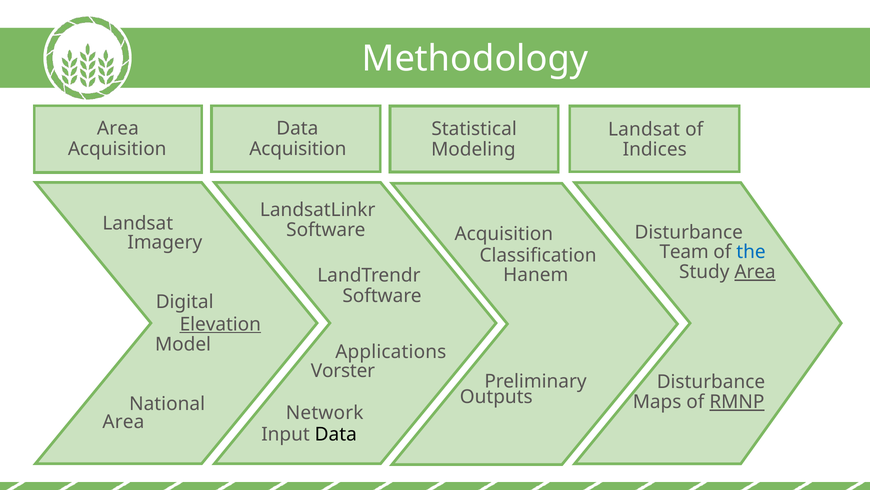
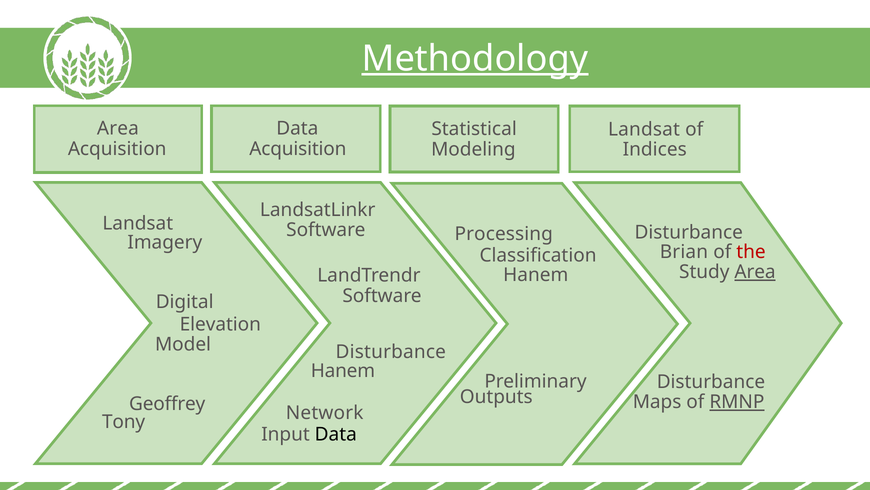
Methodology underline: none -> present (475, 59)
Acquisition: Acquisition -> Processing (504, 234)
Team: Team -> Brian (684, 252)
the colour: blue -> red (751, 252)
Elevation underline: present -> none (220, 324)
Applications: Applications -> Disturbance (391, 352)
Vorster: Vorster -> Hanem (343, 371)
National: National -> Geoffrey (167, 403)
Area: Area -> Tony (124, 422)
